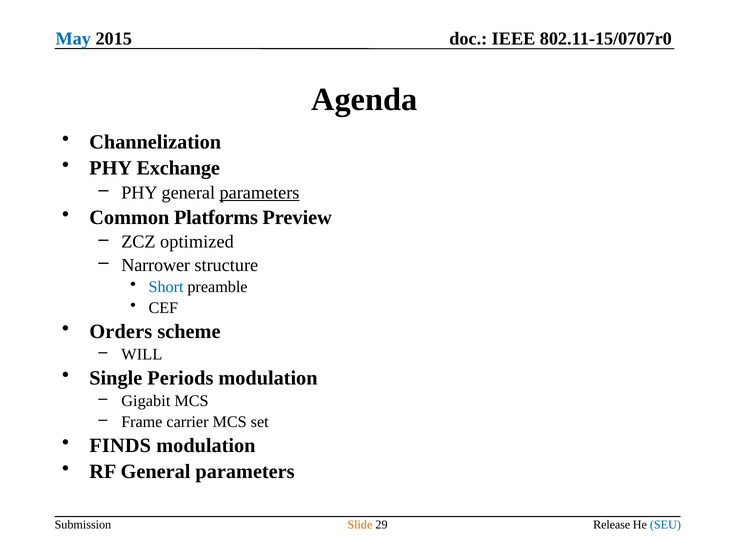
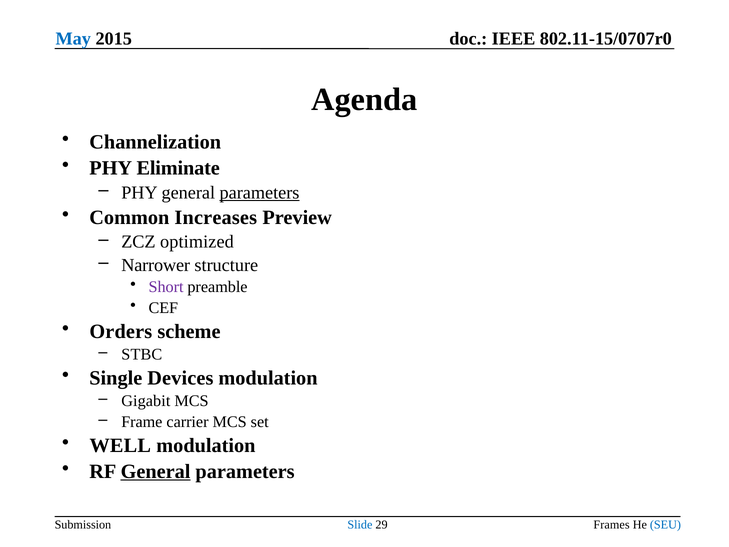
Exchange: Exchange -> Eliminate (178, 168)
Platforms: Platforms -> Increases (216, 217)
Short colour: blue -> purple (166, 287)
WILL: WILL -> STBC (142, 354)
Periods: Periods -> Devices (180, 378)
FINDS: FINDS -> WELL (120, 445)
General underline: none -> present (156, 471)
Slide colour: orange -> blue (360, 524)
Release: Release -> Frames (612, 524)
